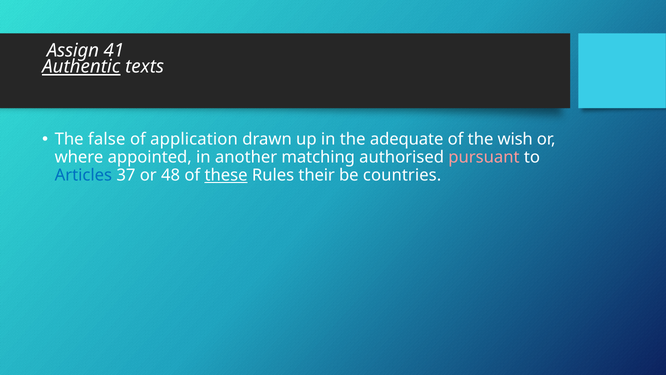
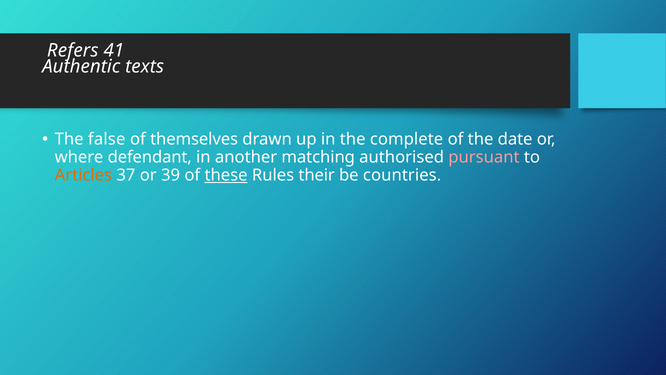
Assign: Assign -> Refers (73, 50)
Authentic underline: present -> none (81, 67)
application: application -> themselves (194, 139)
adequate: adequate -> complete (407, 139)
wish: wish -> date (515, 139)
appointed: appointed -> defendant (150, 157)
Articles colour: blue -> orange (83, 175)
48: 48 -> 39 (171, 175)
